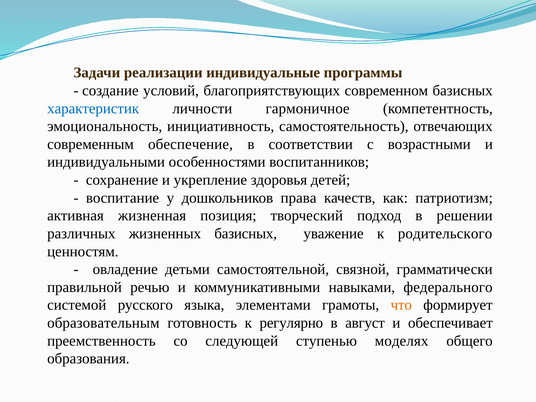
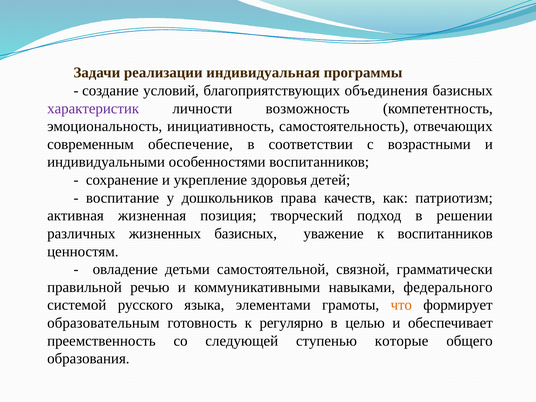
индивидуальные: индивидуальные -> индивидуальная (263, 73)
современном: современном -> объединения (386, 91)
характеристик colour: blue -> purple (93, 108)
гармоничное: гармоничное -> возможность (308, 108)
к родительского: родительского -> воспитанников (445, 234)
август: август -> целью (365, 323)
моделях: моделях -> которые (402, 341)
